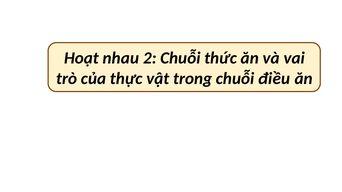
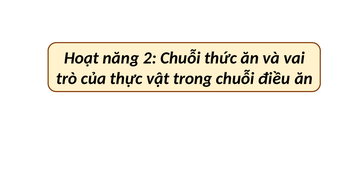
nhau: nhau -> năng (121, 58)
